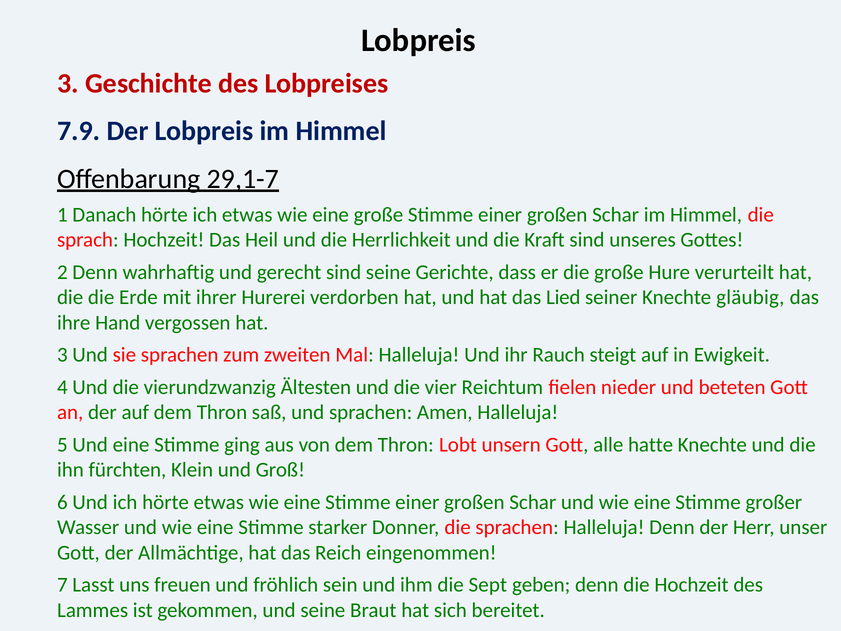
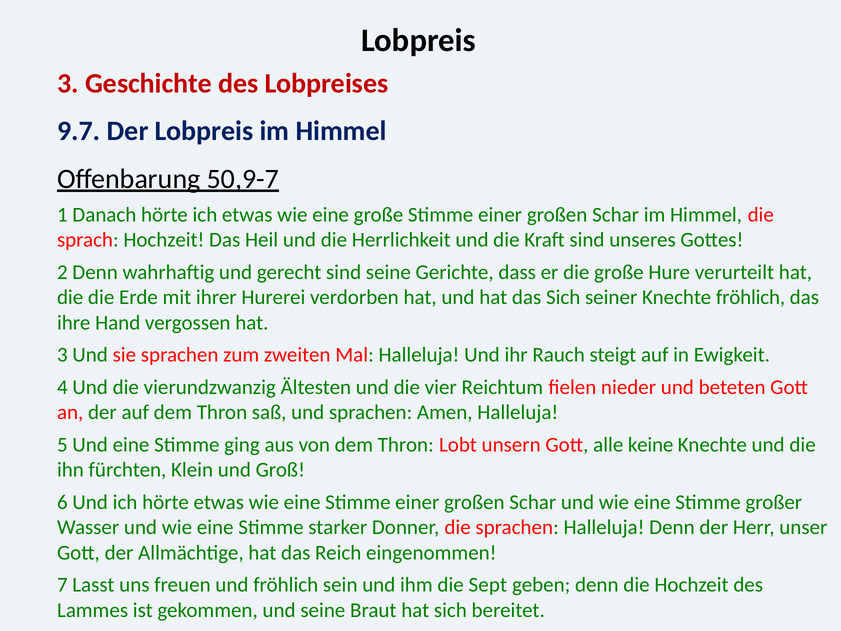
7.9: 7.9 -> 9.7 (79, 131)
29,1-7: 29,1-7 -> 50,9-7 (243, 179)
das Lied: Lied -> Sich (563, 297)
Knechte gläubig: gläubig -> fröhlich (751, 297)
hatte: hatte -> keine (651, 445)
